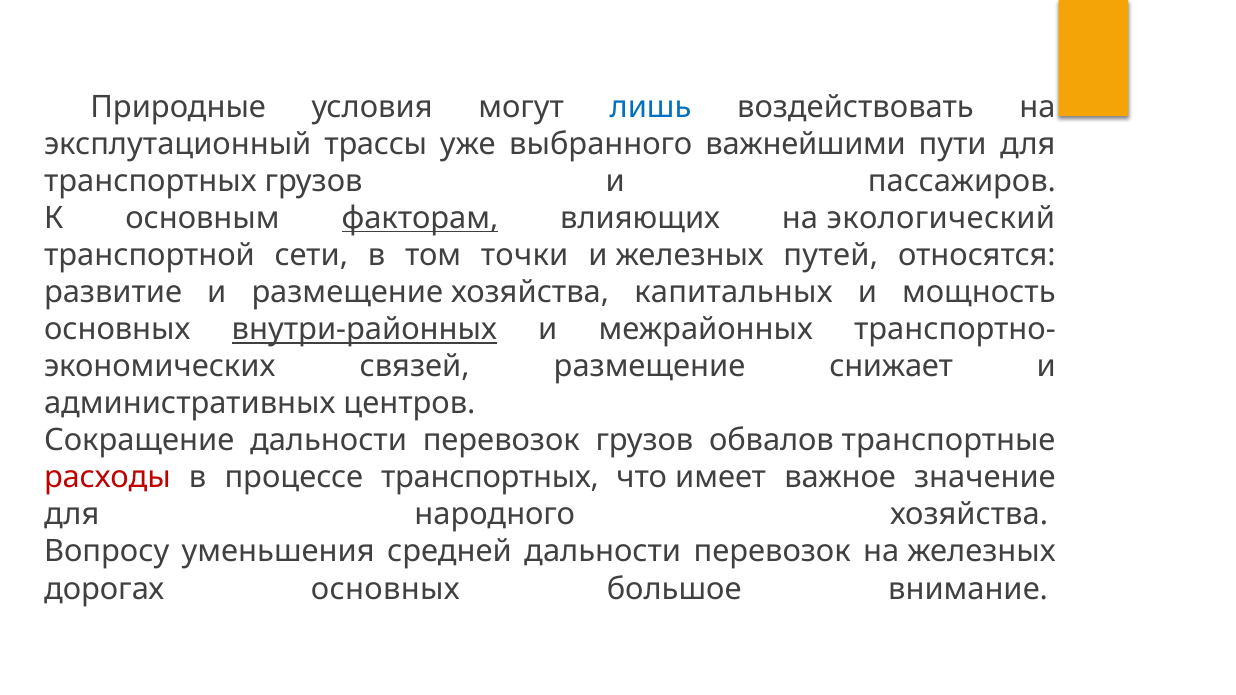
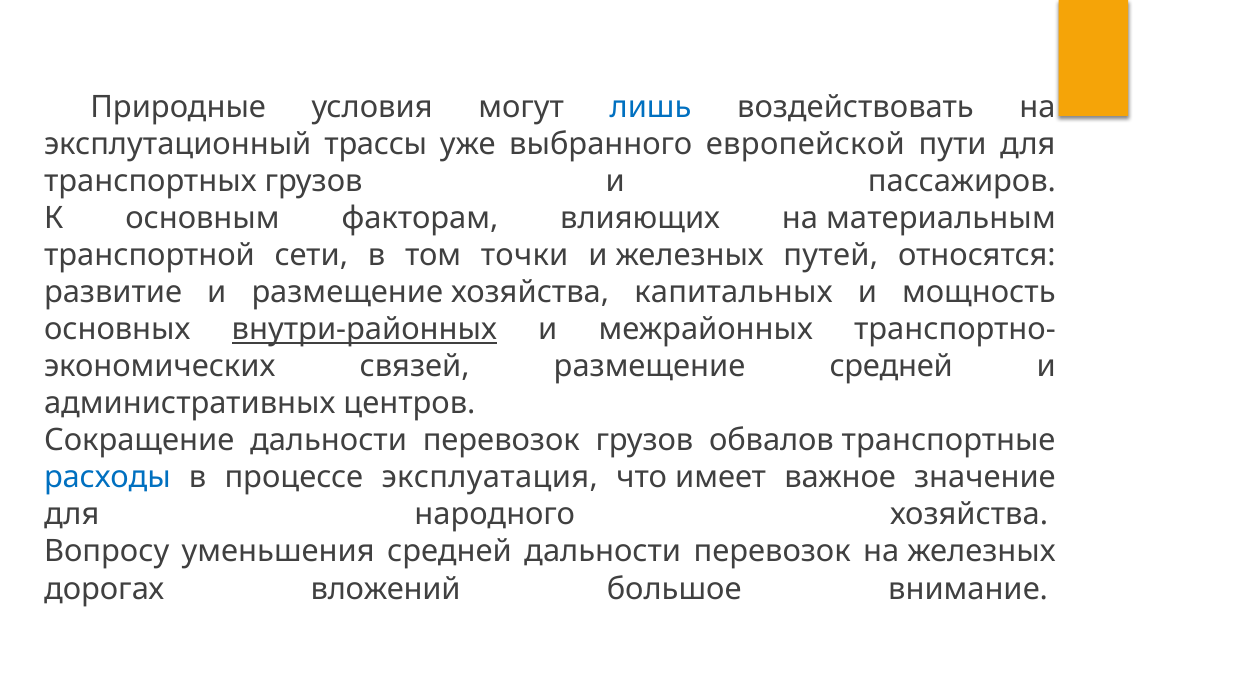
важнейшими: важнейшими -> европейской (805, 144)
факторам underline: present -> none (420, 218)
экологический: экологический -> материальным (941, 218)
размещение снижает: снижает -> средней (891, 367)
расходы colour: red -> blue (107, 478)
процессе транспортных: транспортных -> эксплуатация (490, 478)
дорогах основных: основных -> вложений (386, 589)
